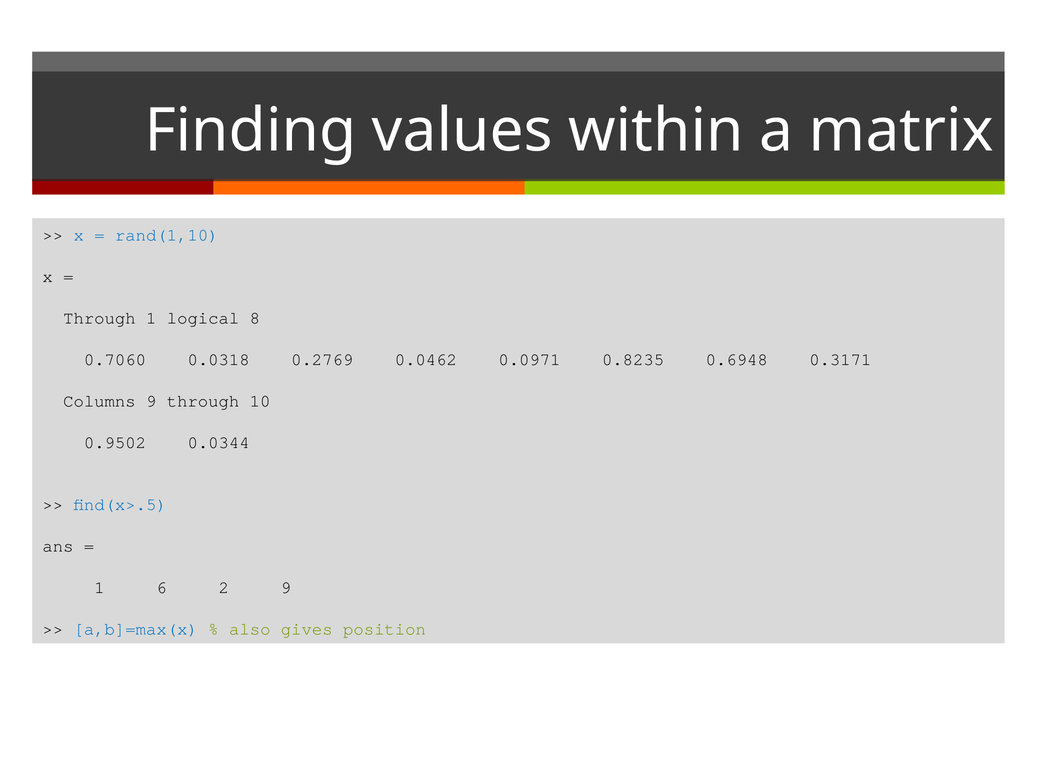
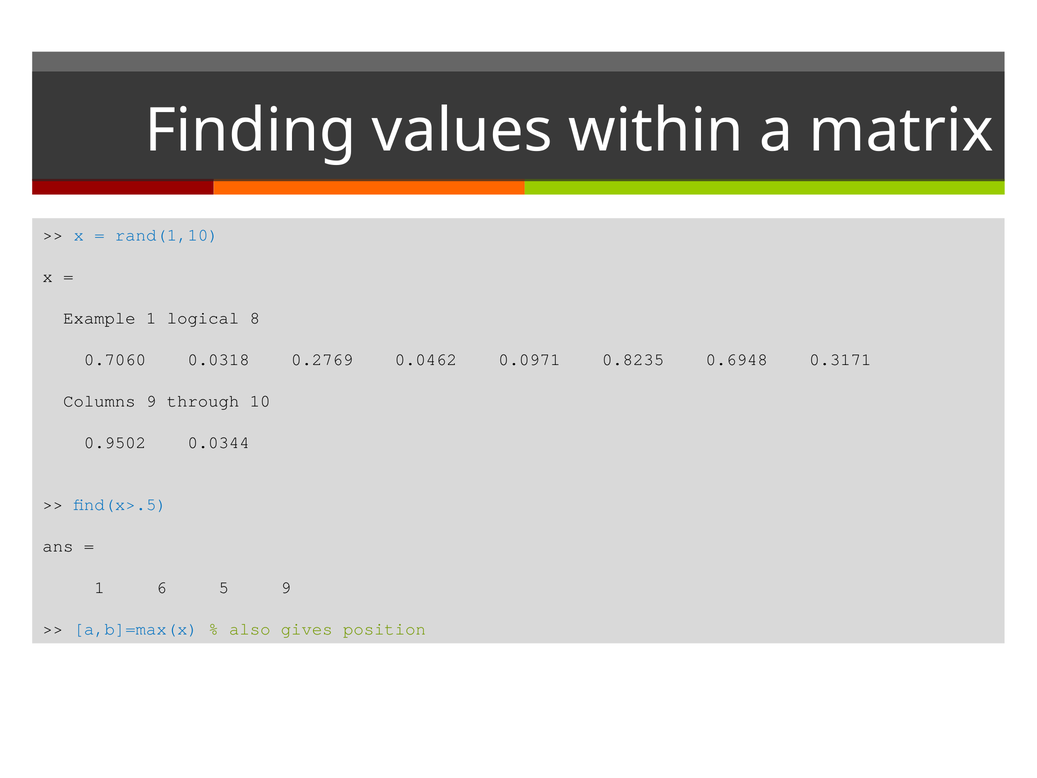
Through: Through -> Example (99, 318)
2: 2 -> 5 (224, 587)
